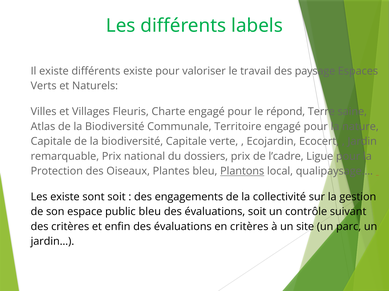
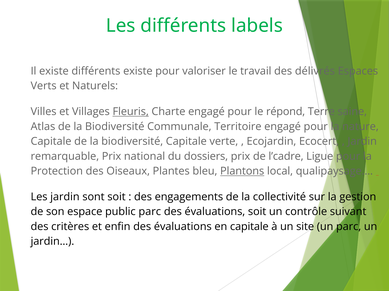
paysage: paysage -> délivrés (315, 71)
Fleuris underline: none -> present (131, 112)
Les existe: existe -> jardin (65, 197)
public bleu: bleu -> parc (150, 212)
en critères: critères -> capitale (249, 227)
